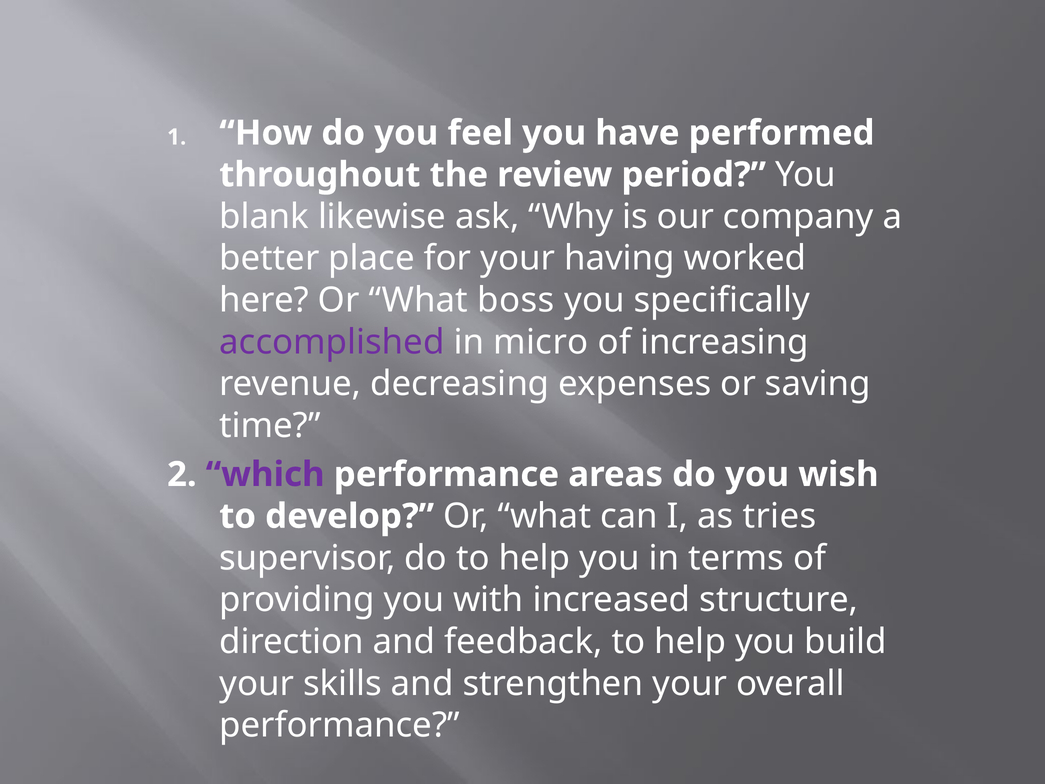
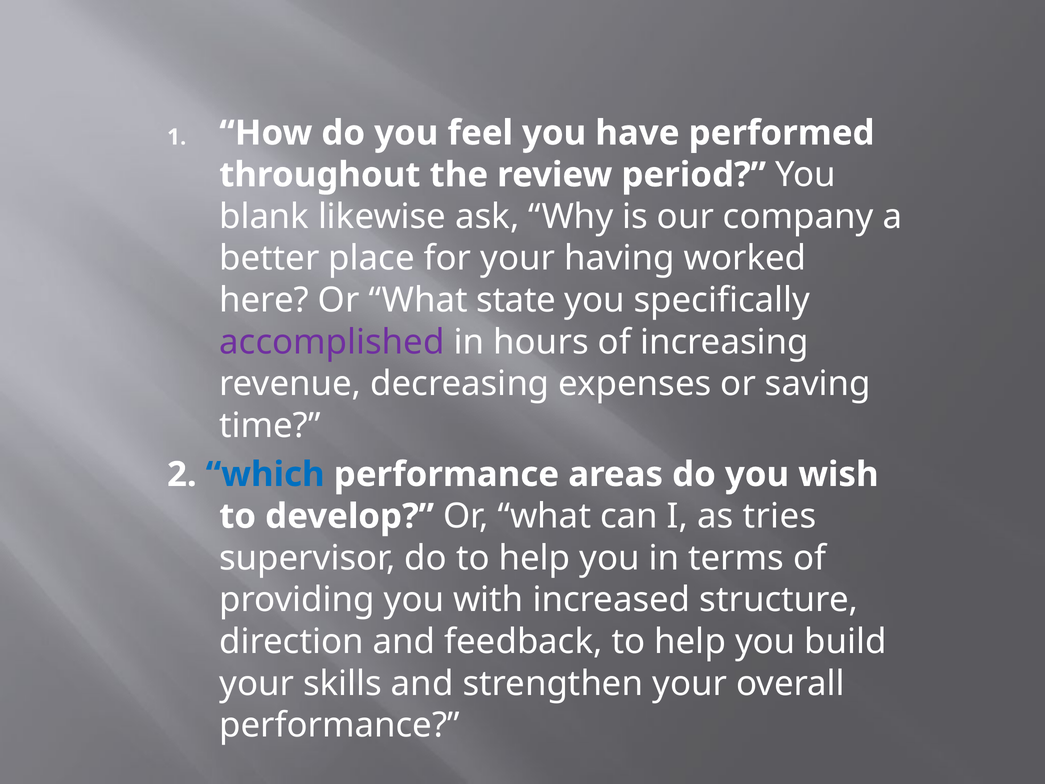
boss: boss -> state (516, 300)
micro: micro -> hours (541, 342)
which colour: purple -> blue (265, 474)
